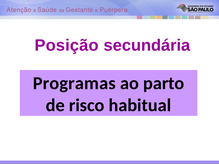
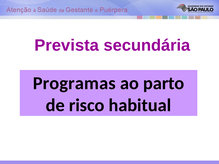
Posição: Posição -> Prevista (67, 45)
